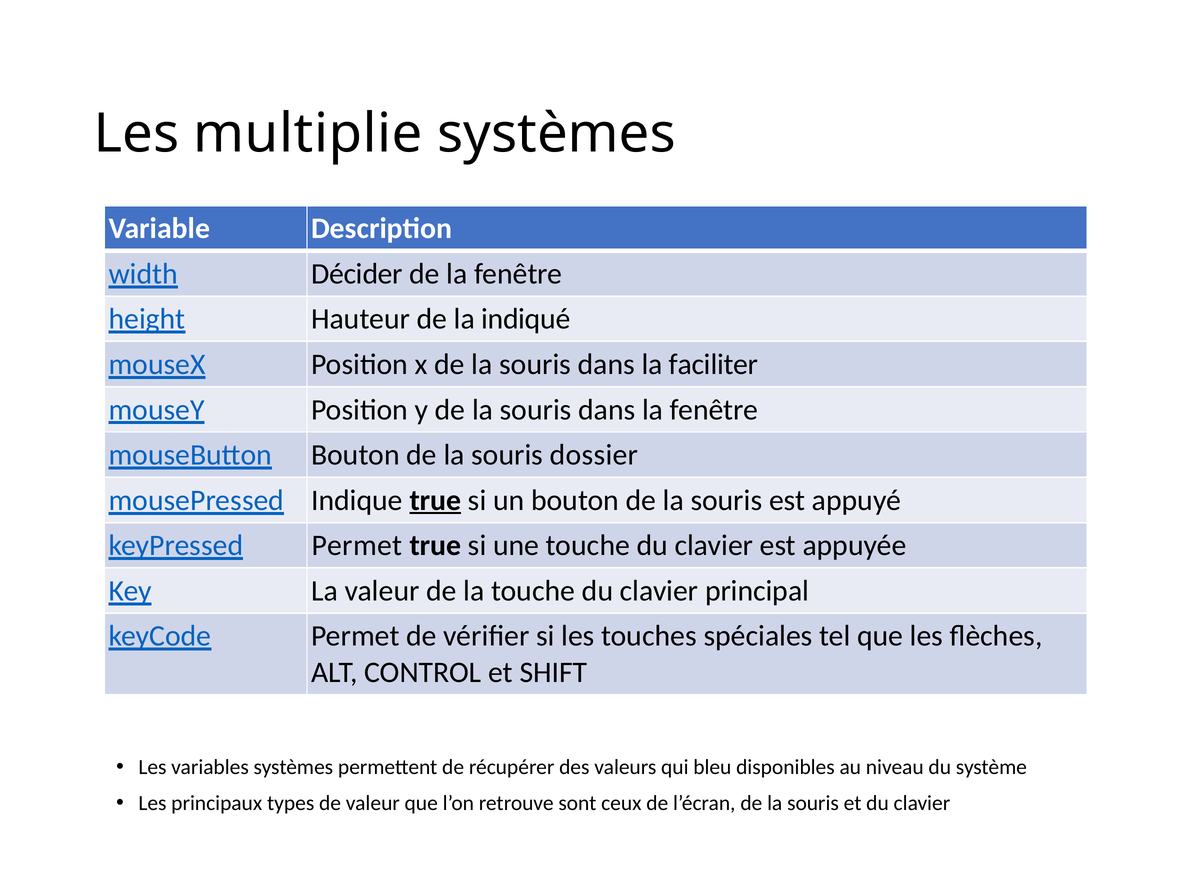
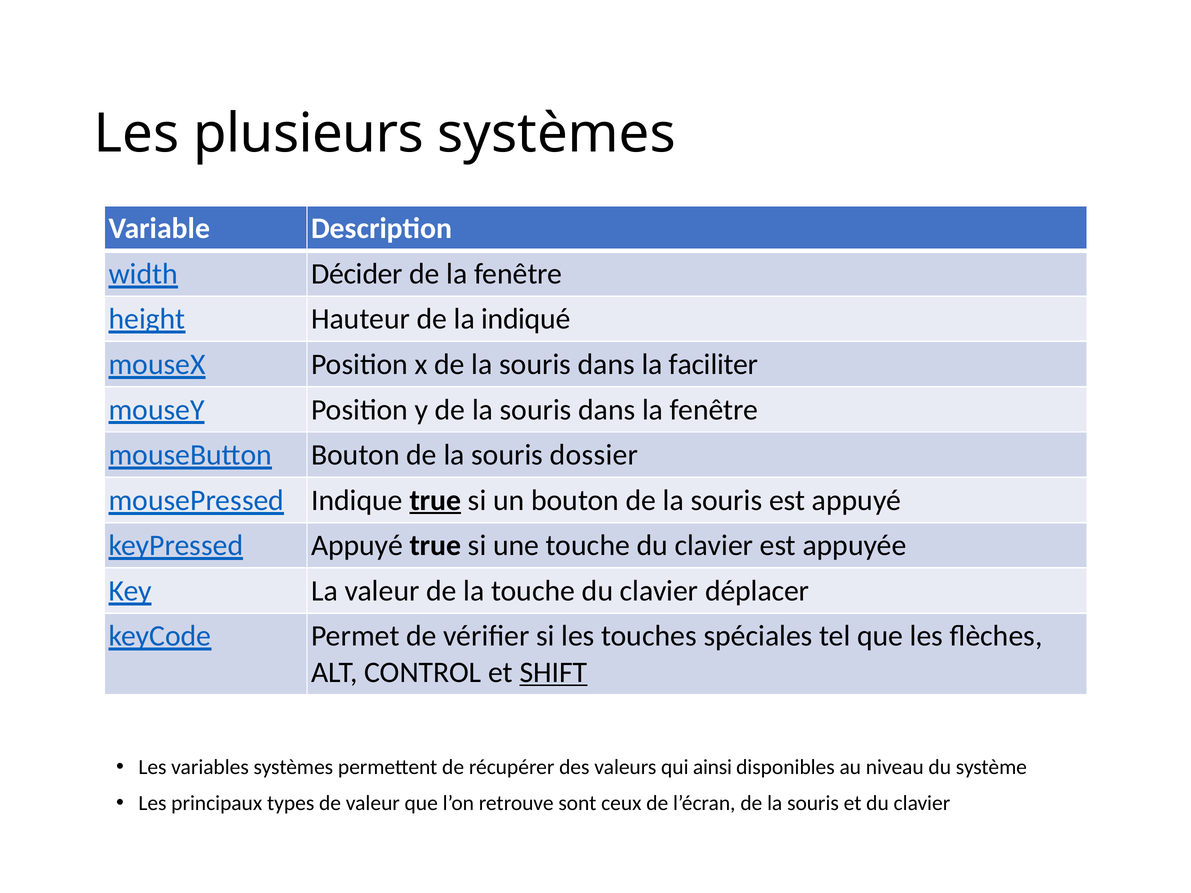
multiplie: multiplie -> plusieurs (309, 134)
keyPressed Permet: Permet -> Appuyé (357, 546)
principal: principal -> déplacer (757, 591)
SHIFT underline: none -> present (553, 673)
bleu: bleu -> ainsi (712, 767)
